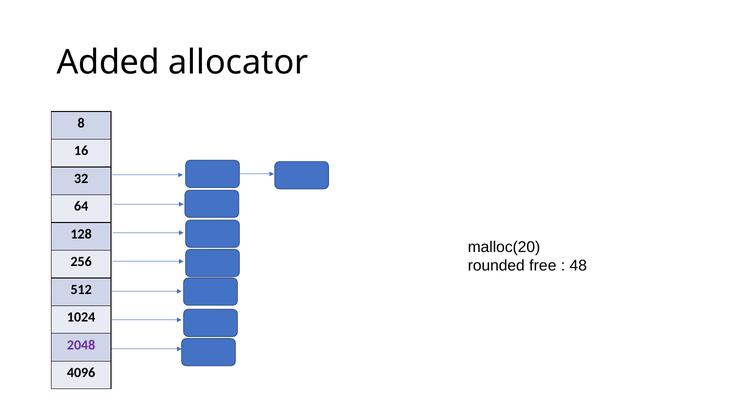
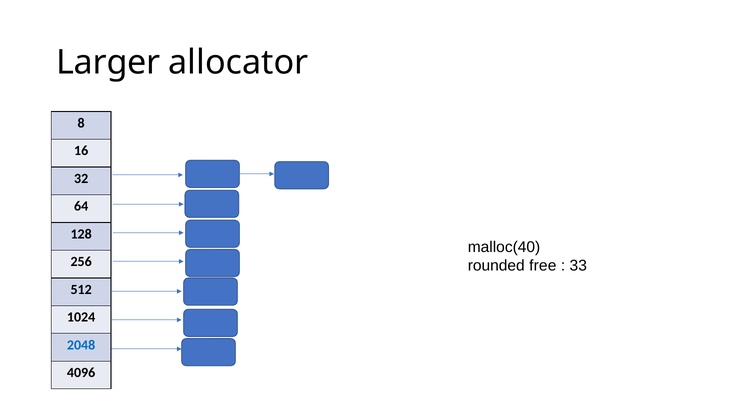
Added: Added -> Larger (108, 63)
malloc(20: malloc(20 -> malloc(40 (504, 247)
48: 48 -> 33 (578, 266)
2048 colour: purple -> blue (81, 345)
